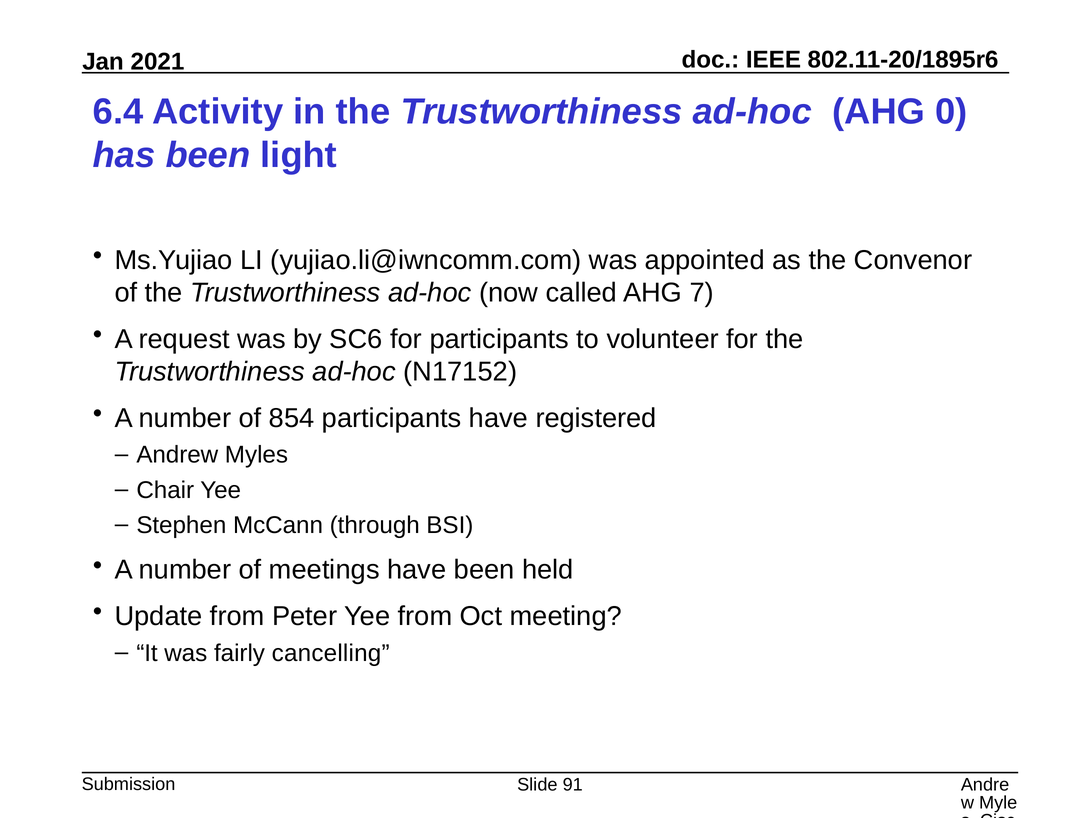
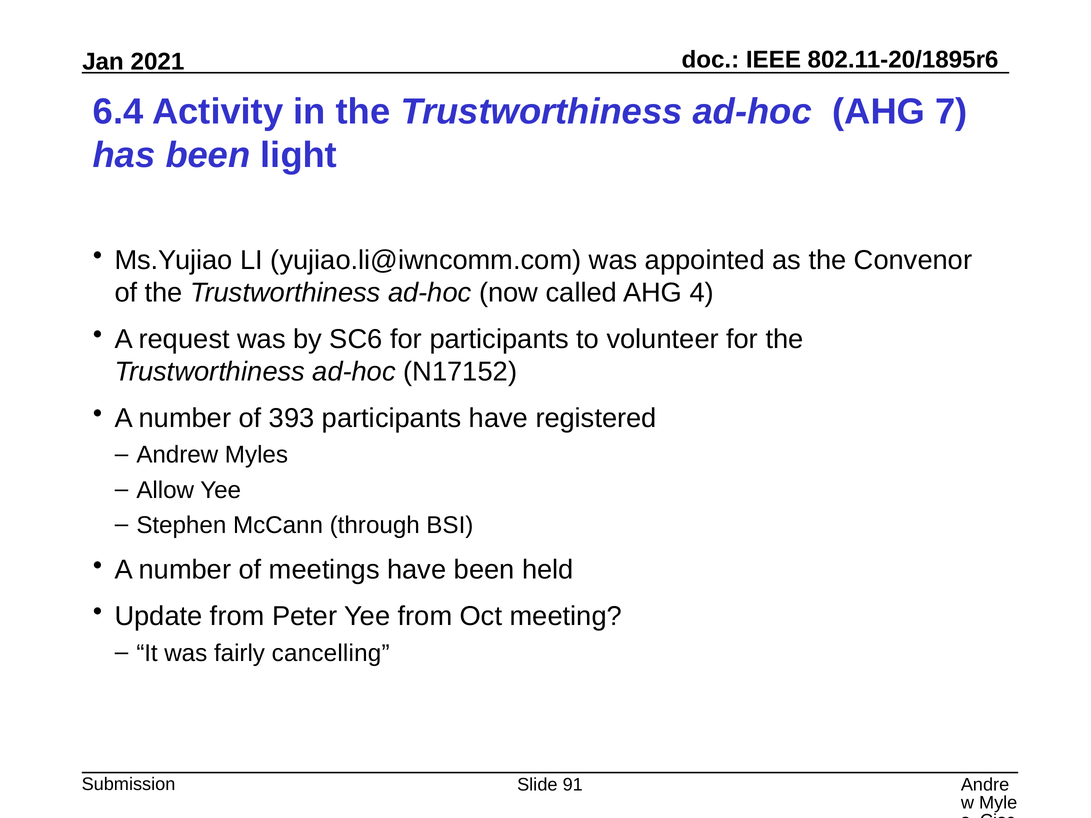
0: 0 -> 7 (951, 112)
7: 7 -> 4 (702, 293)
854: 854 -> 393 (292, 418)
Chair: Chair -> Allow (165, 490)
